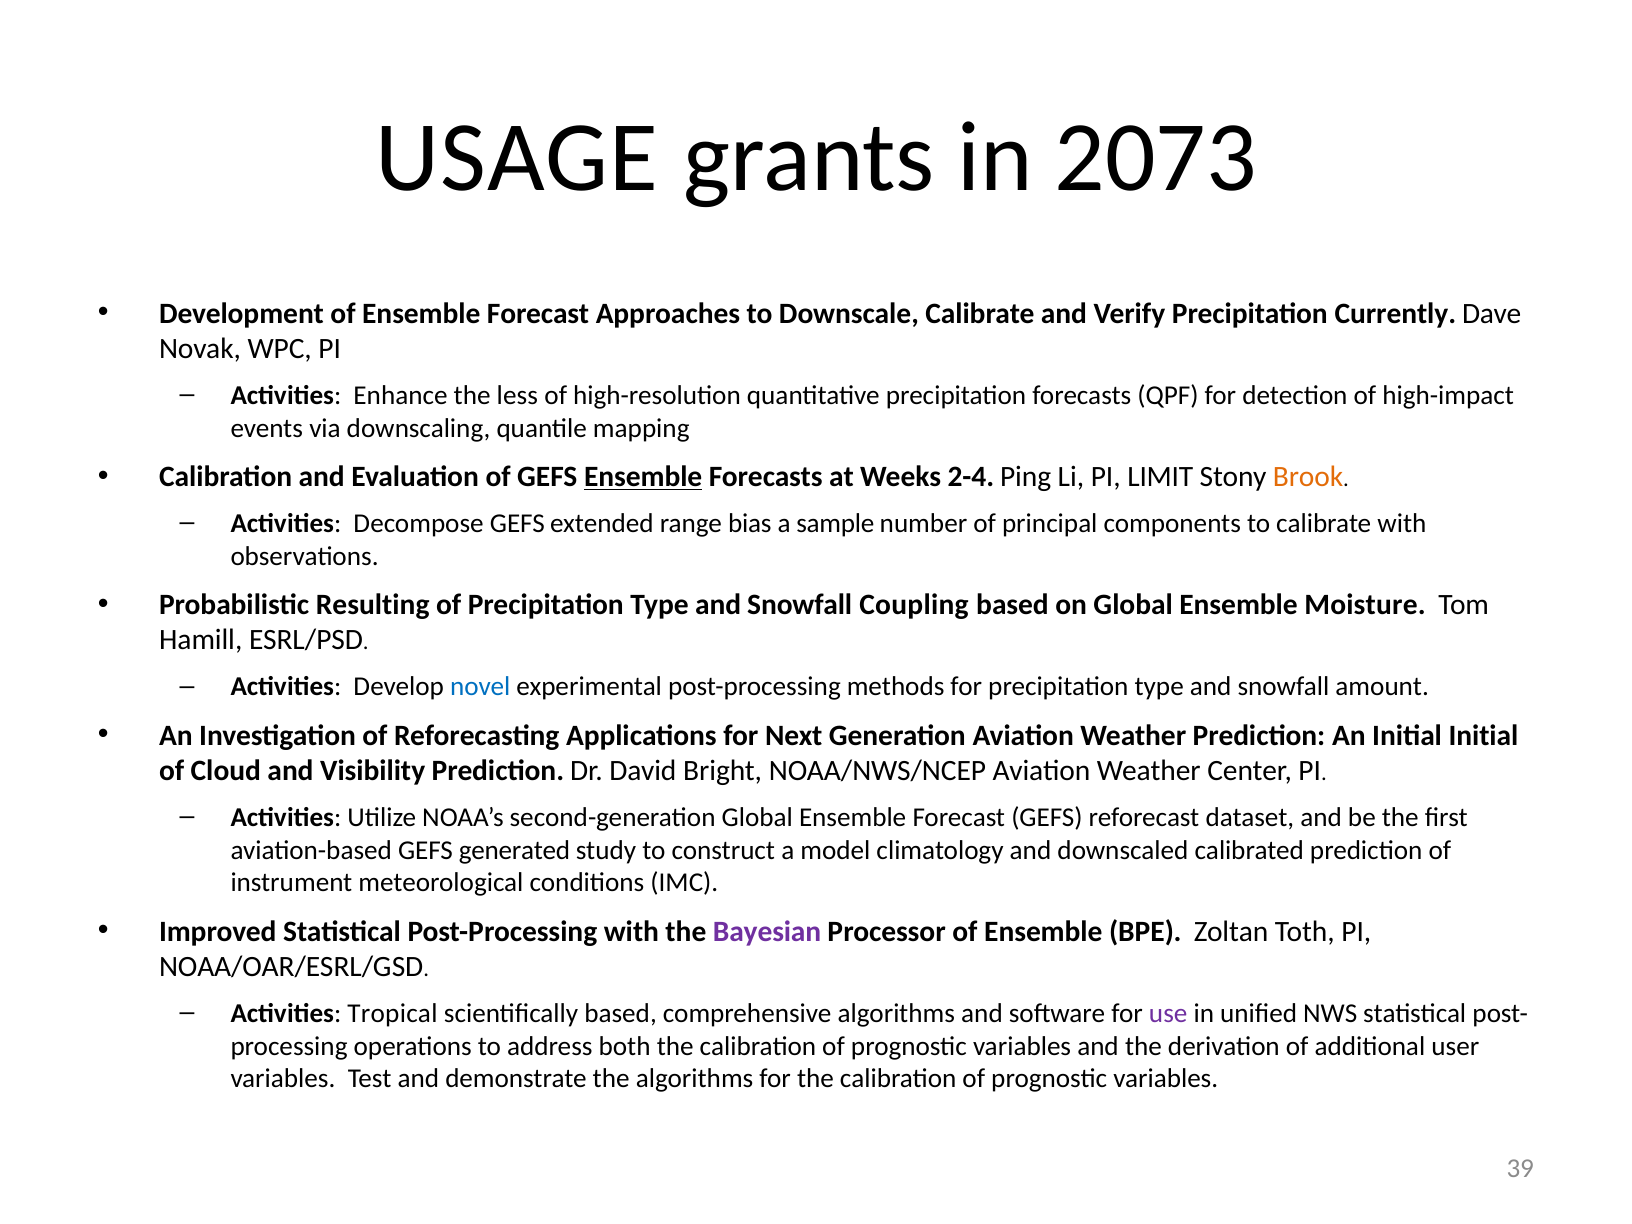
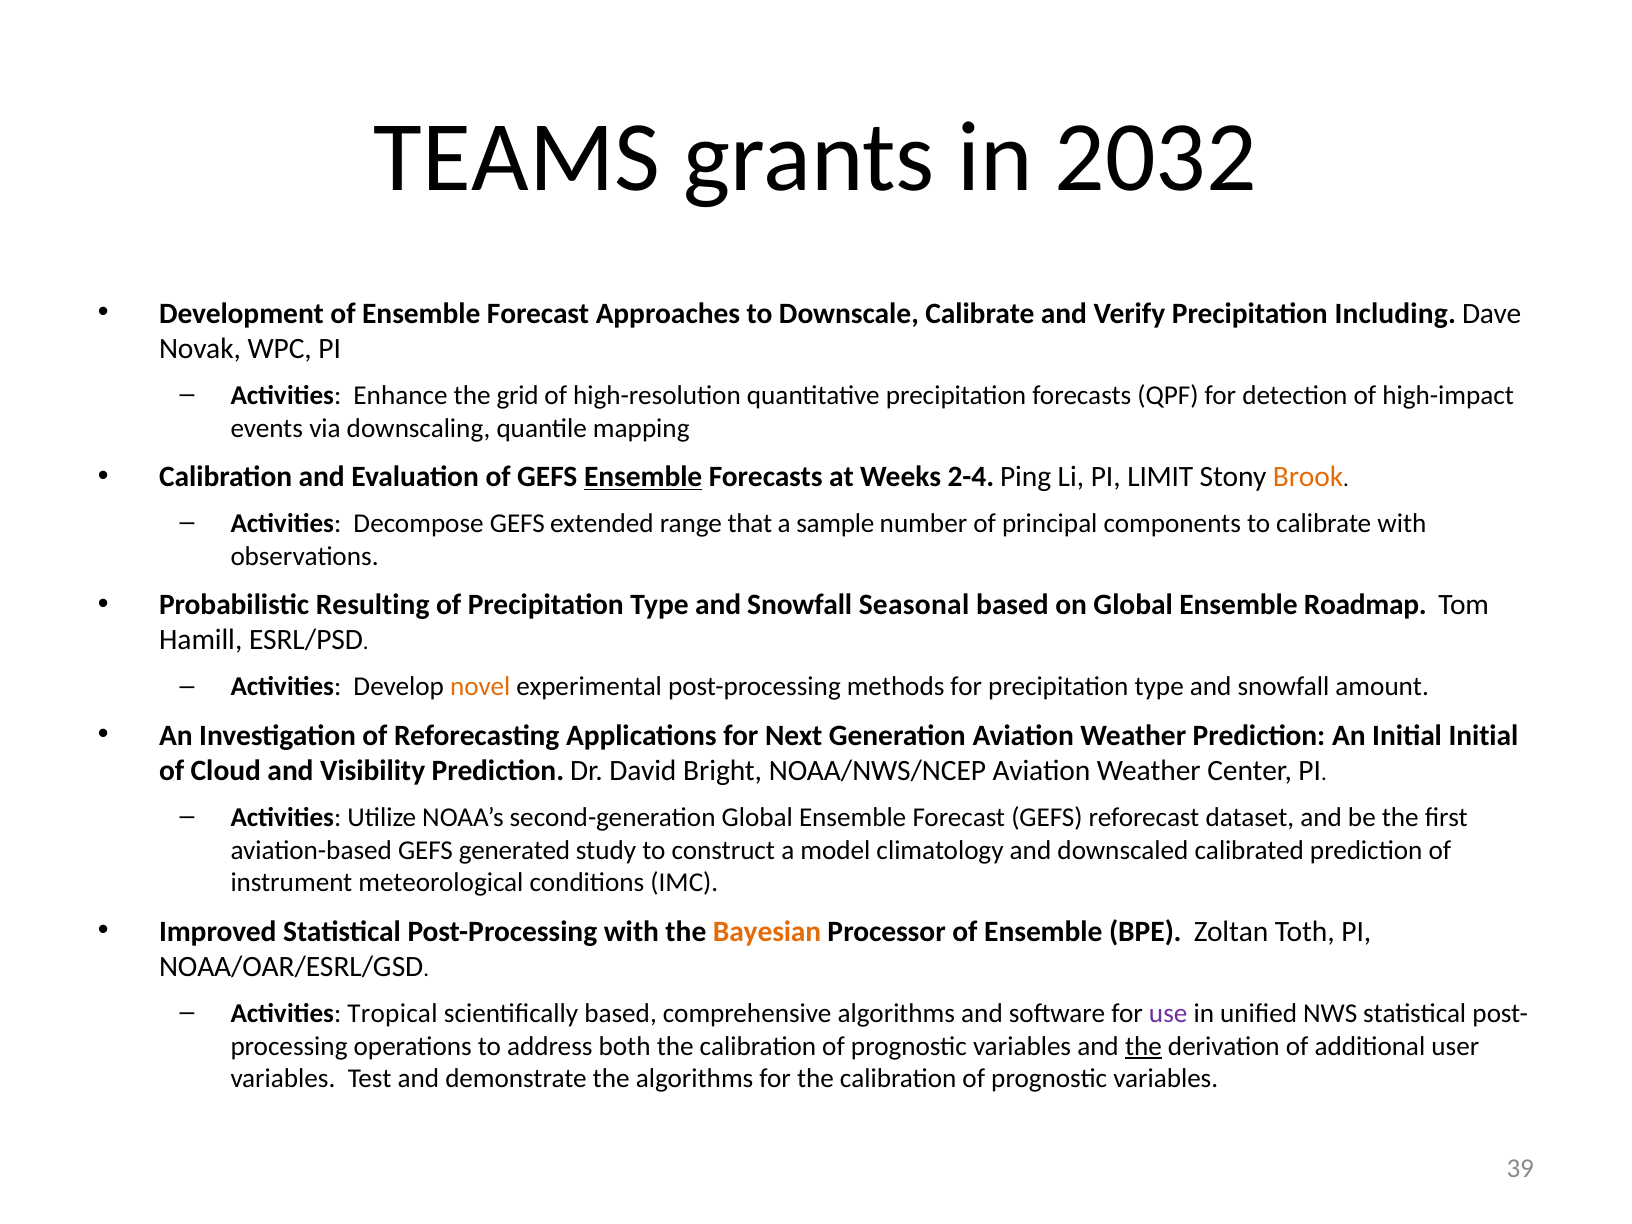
USAGE: USAGE -> TEAMS (517, 158)
2073: 2073 -> 2032 (1156, 158)
Currently: Currently -> Including (1395, 314)
less: less -> grid (518, 395)
bias: bias -> that (750, 523)
Coupling: Coupling -> Seasonal (914, 605)
Moisture: Moisture -> Roadmap (1365, 605)
novel colour: blue -> orange (480, 687)
Bayesian colour: purple -> orange (767, 931)
the underline: none -> present (1143, 1046)
